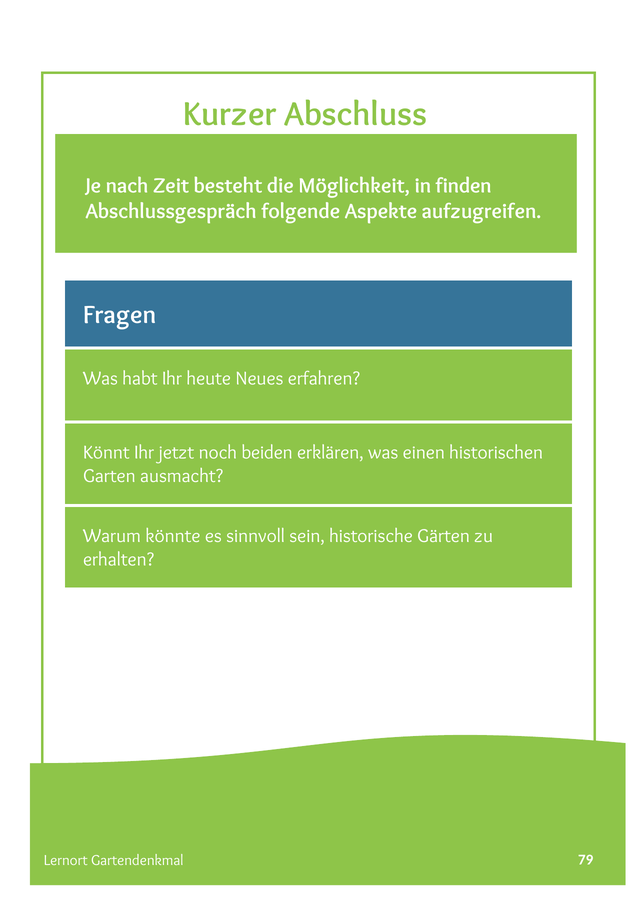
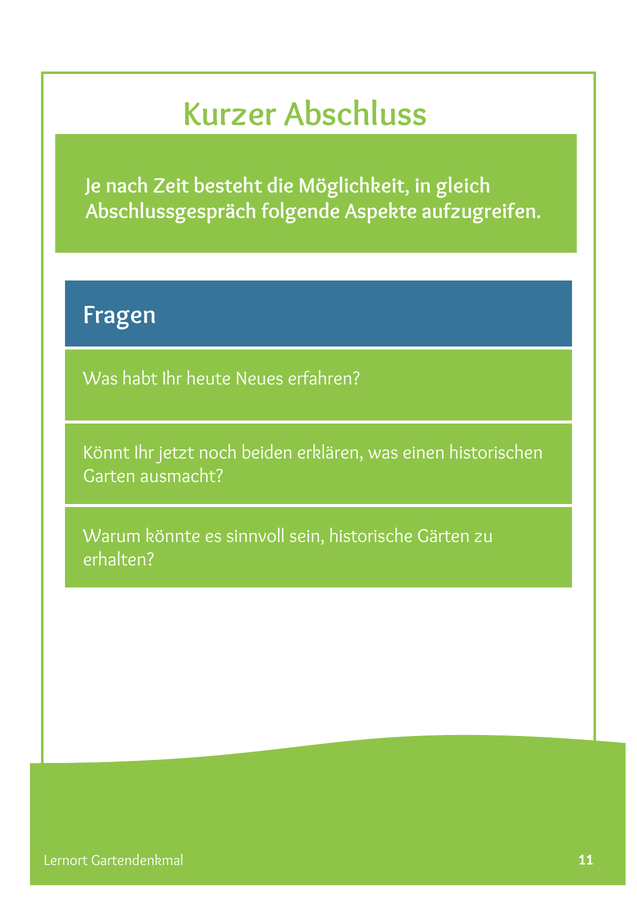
finden: finden -> gleich (463, 185)
79: 79 -> 11 (586, 860)
